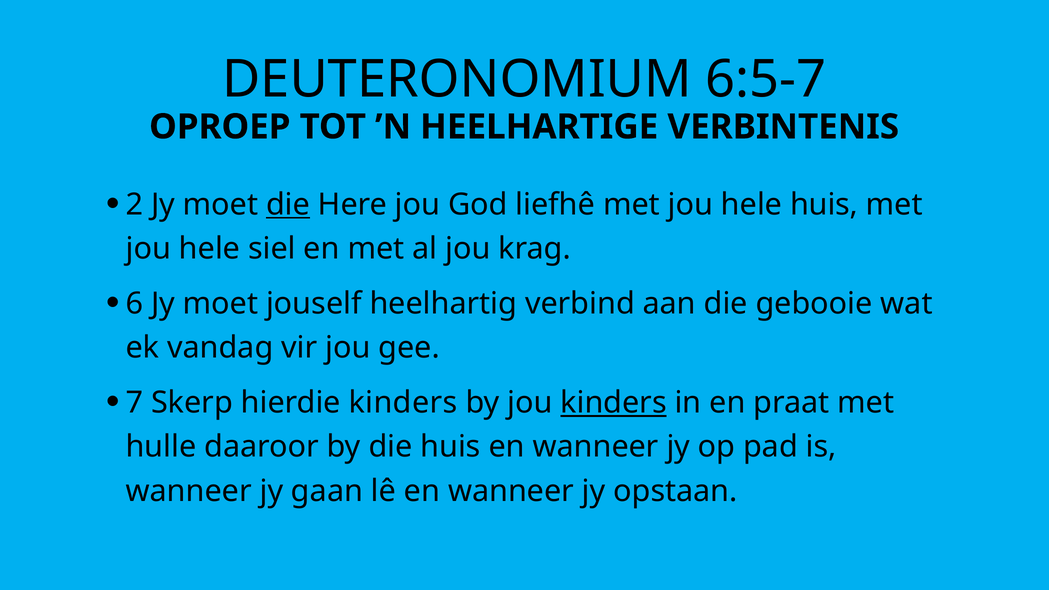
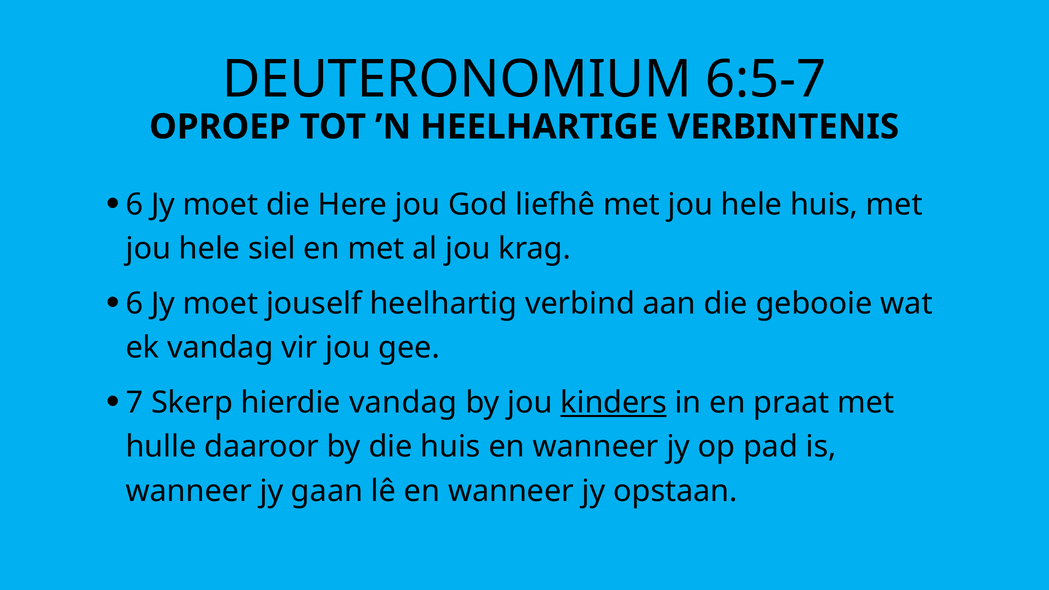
2: 2 -> 6 (135, 205)
die underline: present -> none (288, 205)
hierdie kinders: kinders -> vandag (403, 403)
